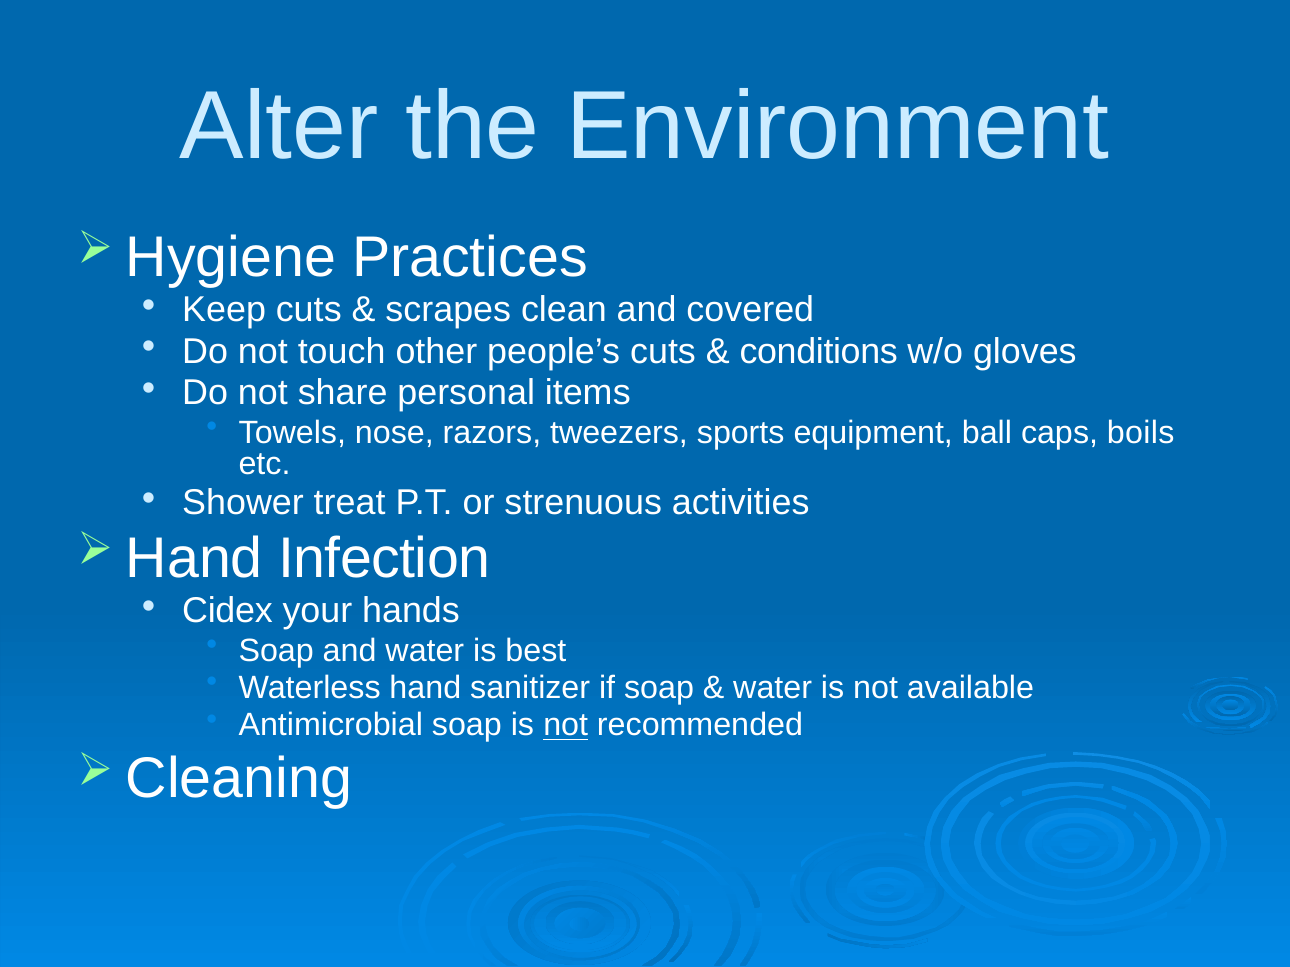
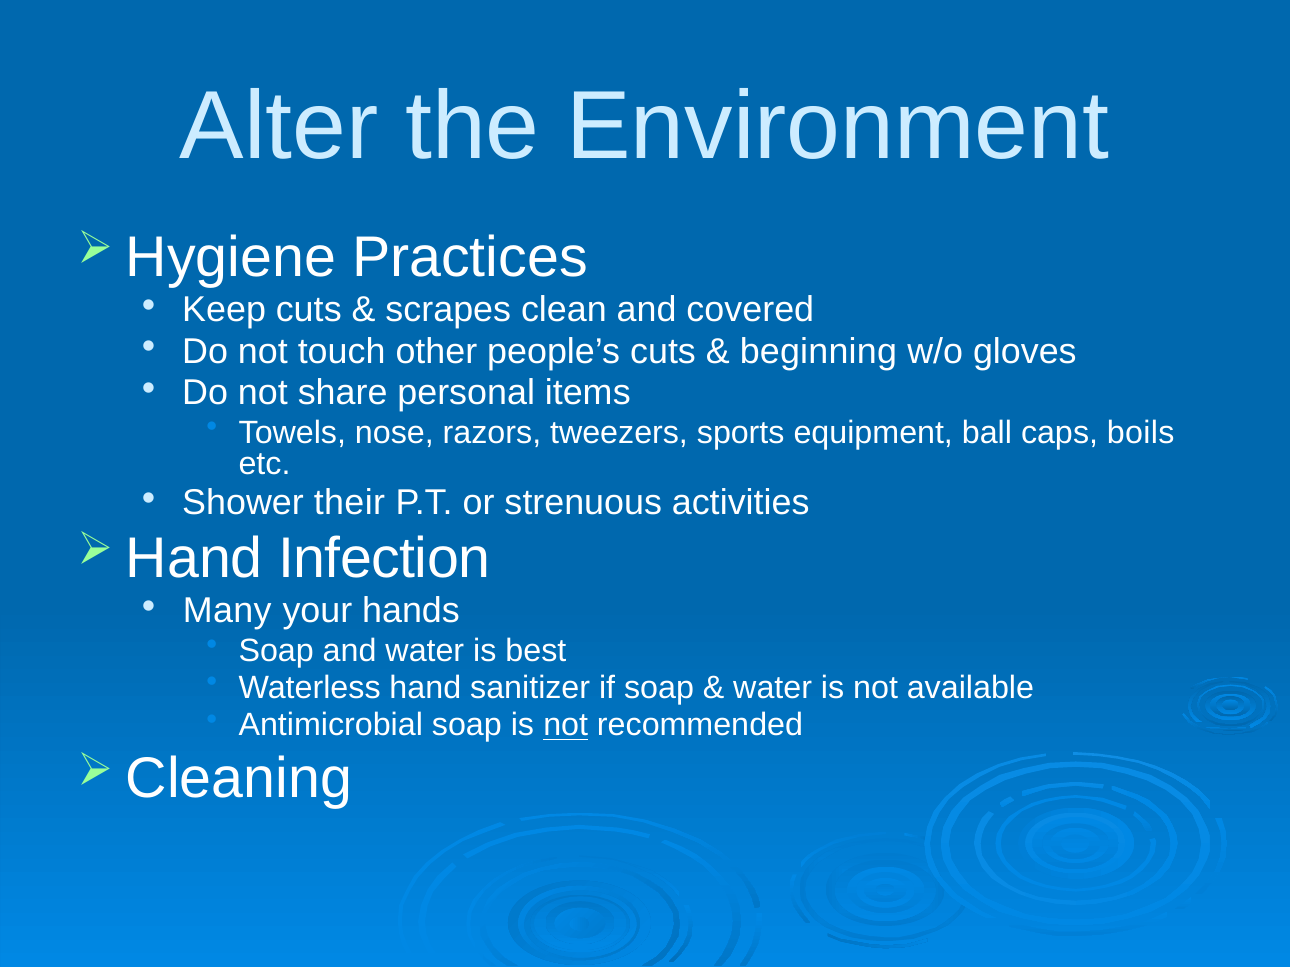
conditions: conditions -> beginning (818, 352)
treat: treat -> their (349, 503)
Cidex: Cidex -> Many (227, 611)
